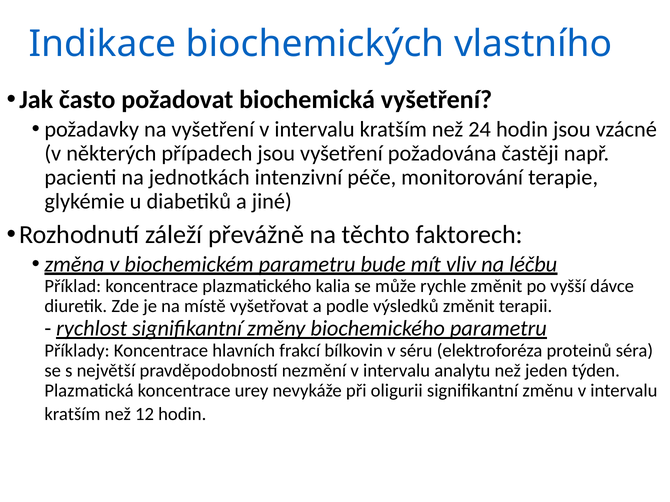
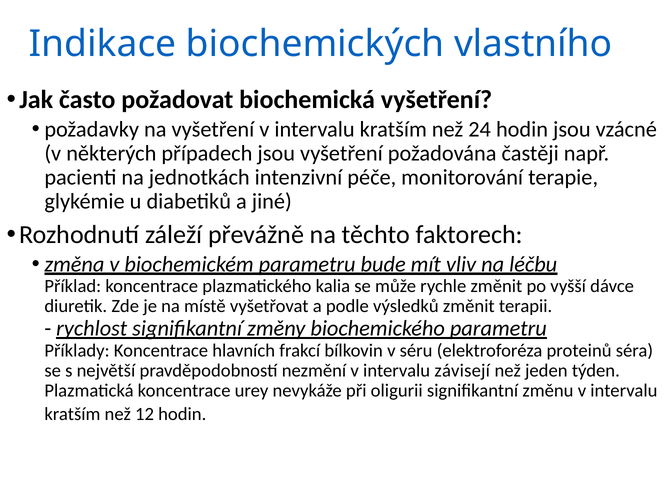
analytu: analytu -> závisejí (462, 371)
